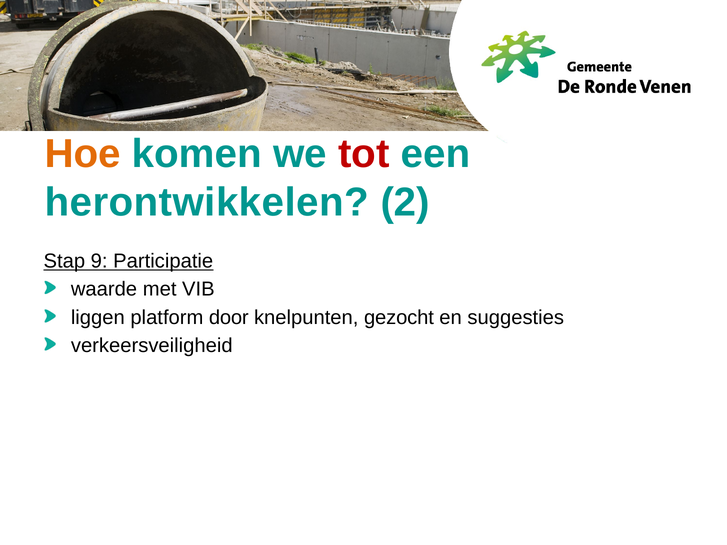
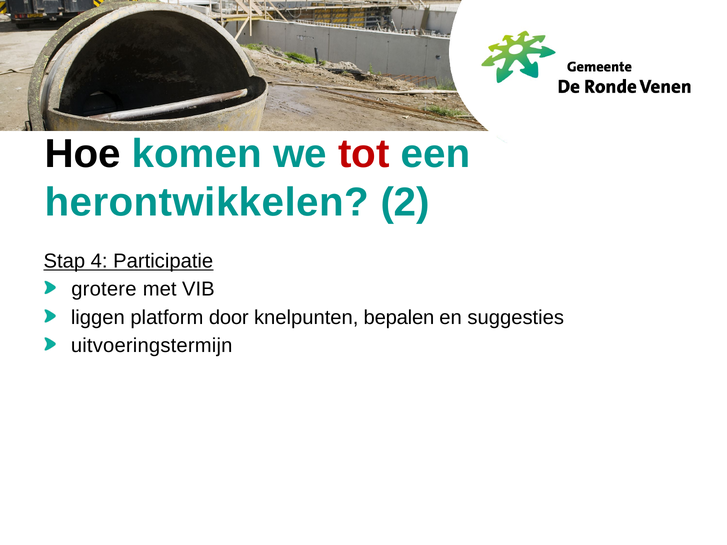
Hoe colour: orange -> black (83, 154)
9: 9 -> 4 (99, 261)
waarde: waarde -> grotere (104, 289)
gezocht: gezocht -> bepalen (399, 318)
verkeersveiligheid: verkeersveiligheid -> uitvoeringstermijn (152, 346)
